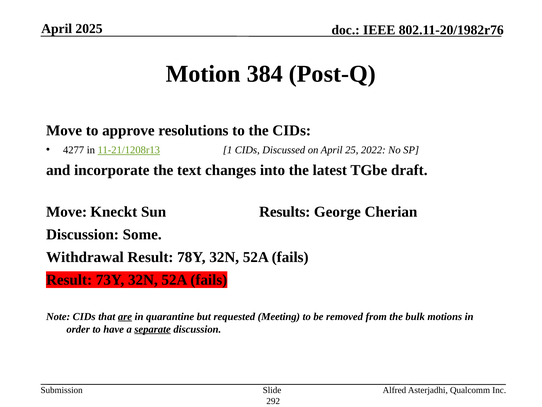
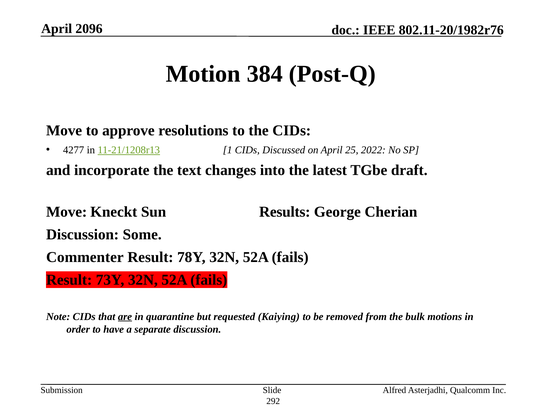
2025: 2025 -> 2096 (89, 29)
Withdrawal: Withdrawal -> Commenter (85, 257)
Meeting: Meeting -> Kaiying (279, 316)
separate underline: present -> none (153, 329)
